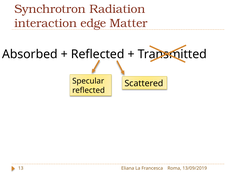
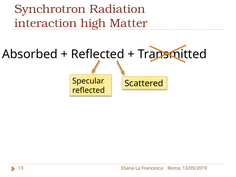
edge: edge -> high (93, 23)
